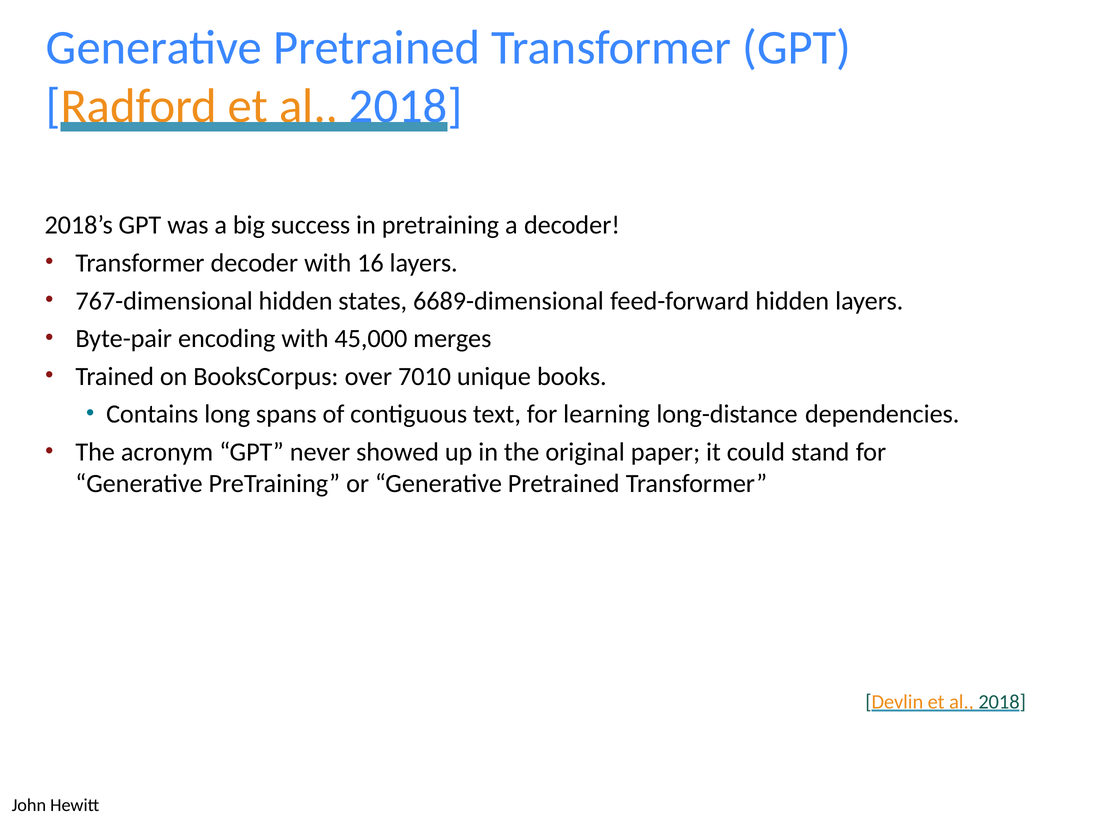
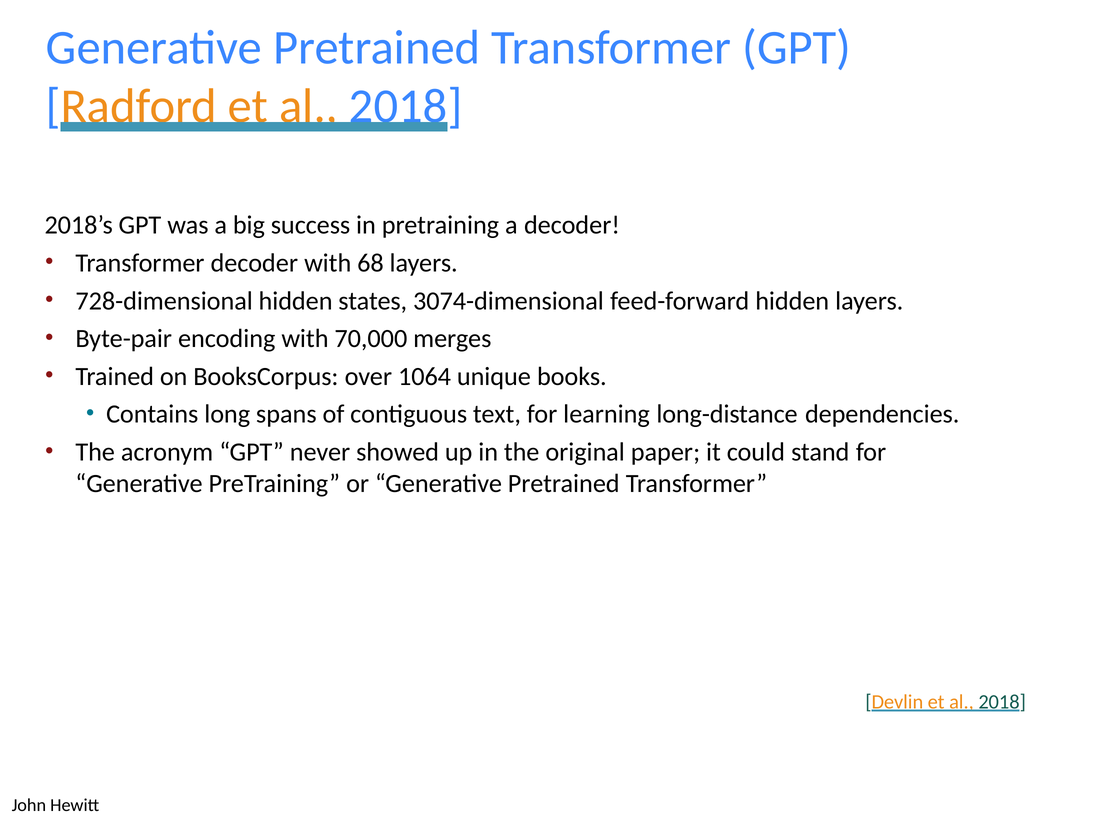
16: 16 -> 68 (370, 263)
767-dimensional: 767-dimensional -> 728-dimensional (164, 301)
6689-dimensional: 6689-dimensional -> 3074-dimensional (508, 301)
45,000: 45,000 -> 70,000 (371, 338)
7010: 7010 -> 1064 (425, 376)
